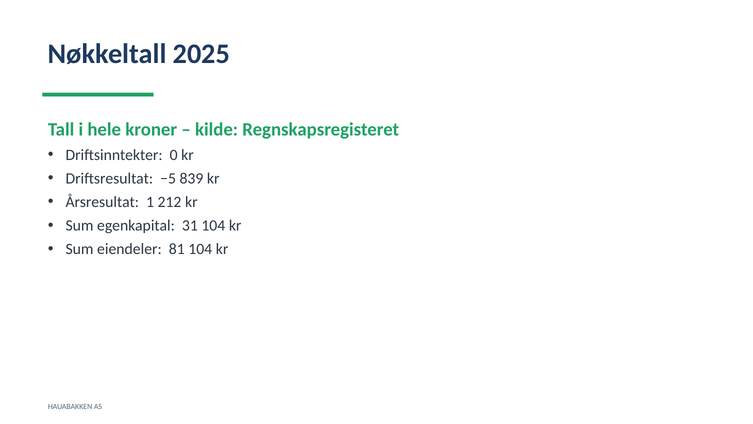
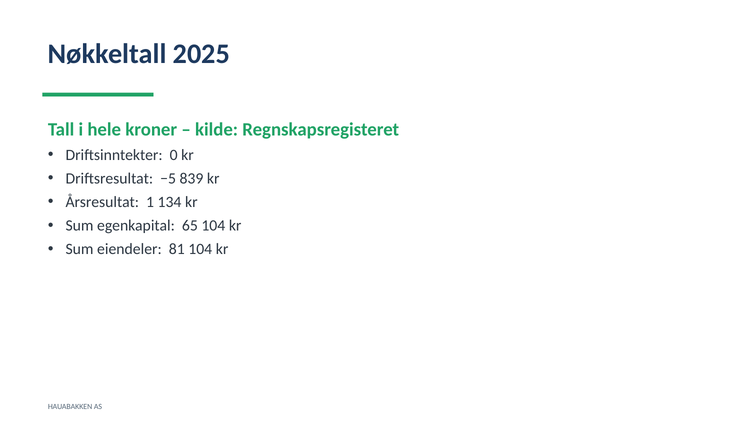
212: 212 -> 134 (169, 202)
31: 31 -> 65 (190, 225)
